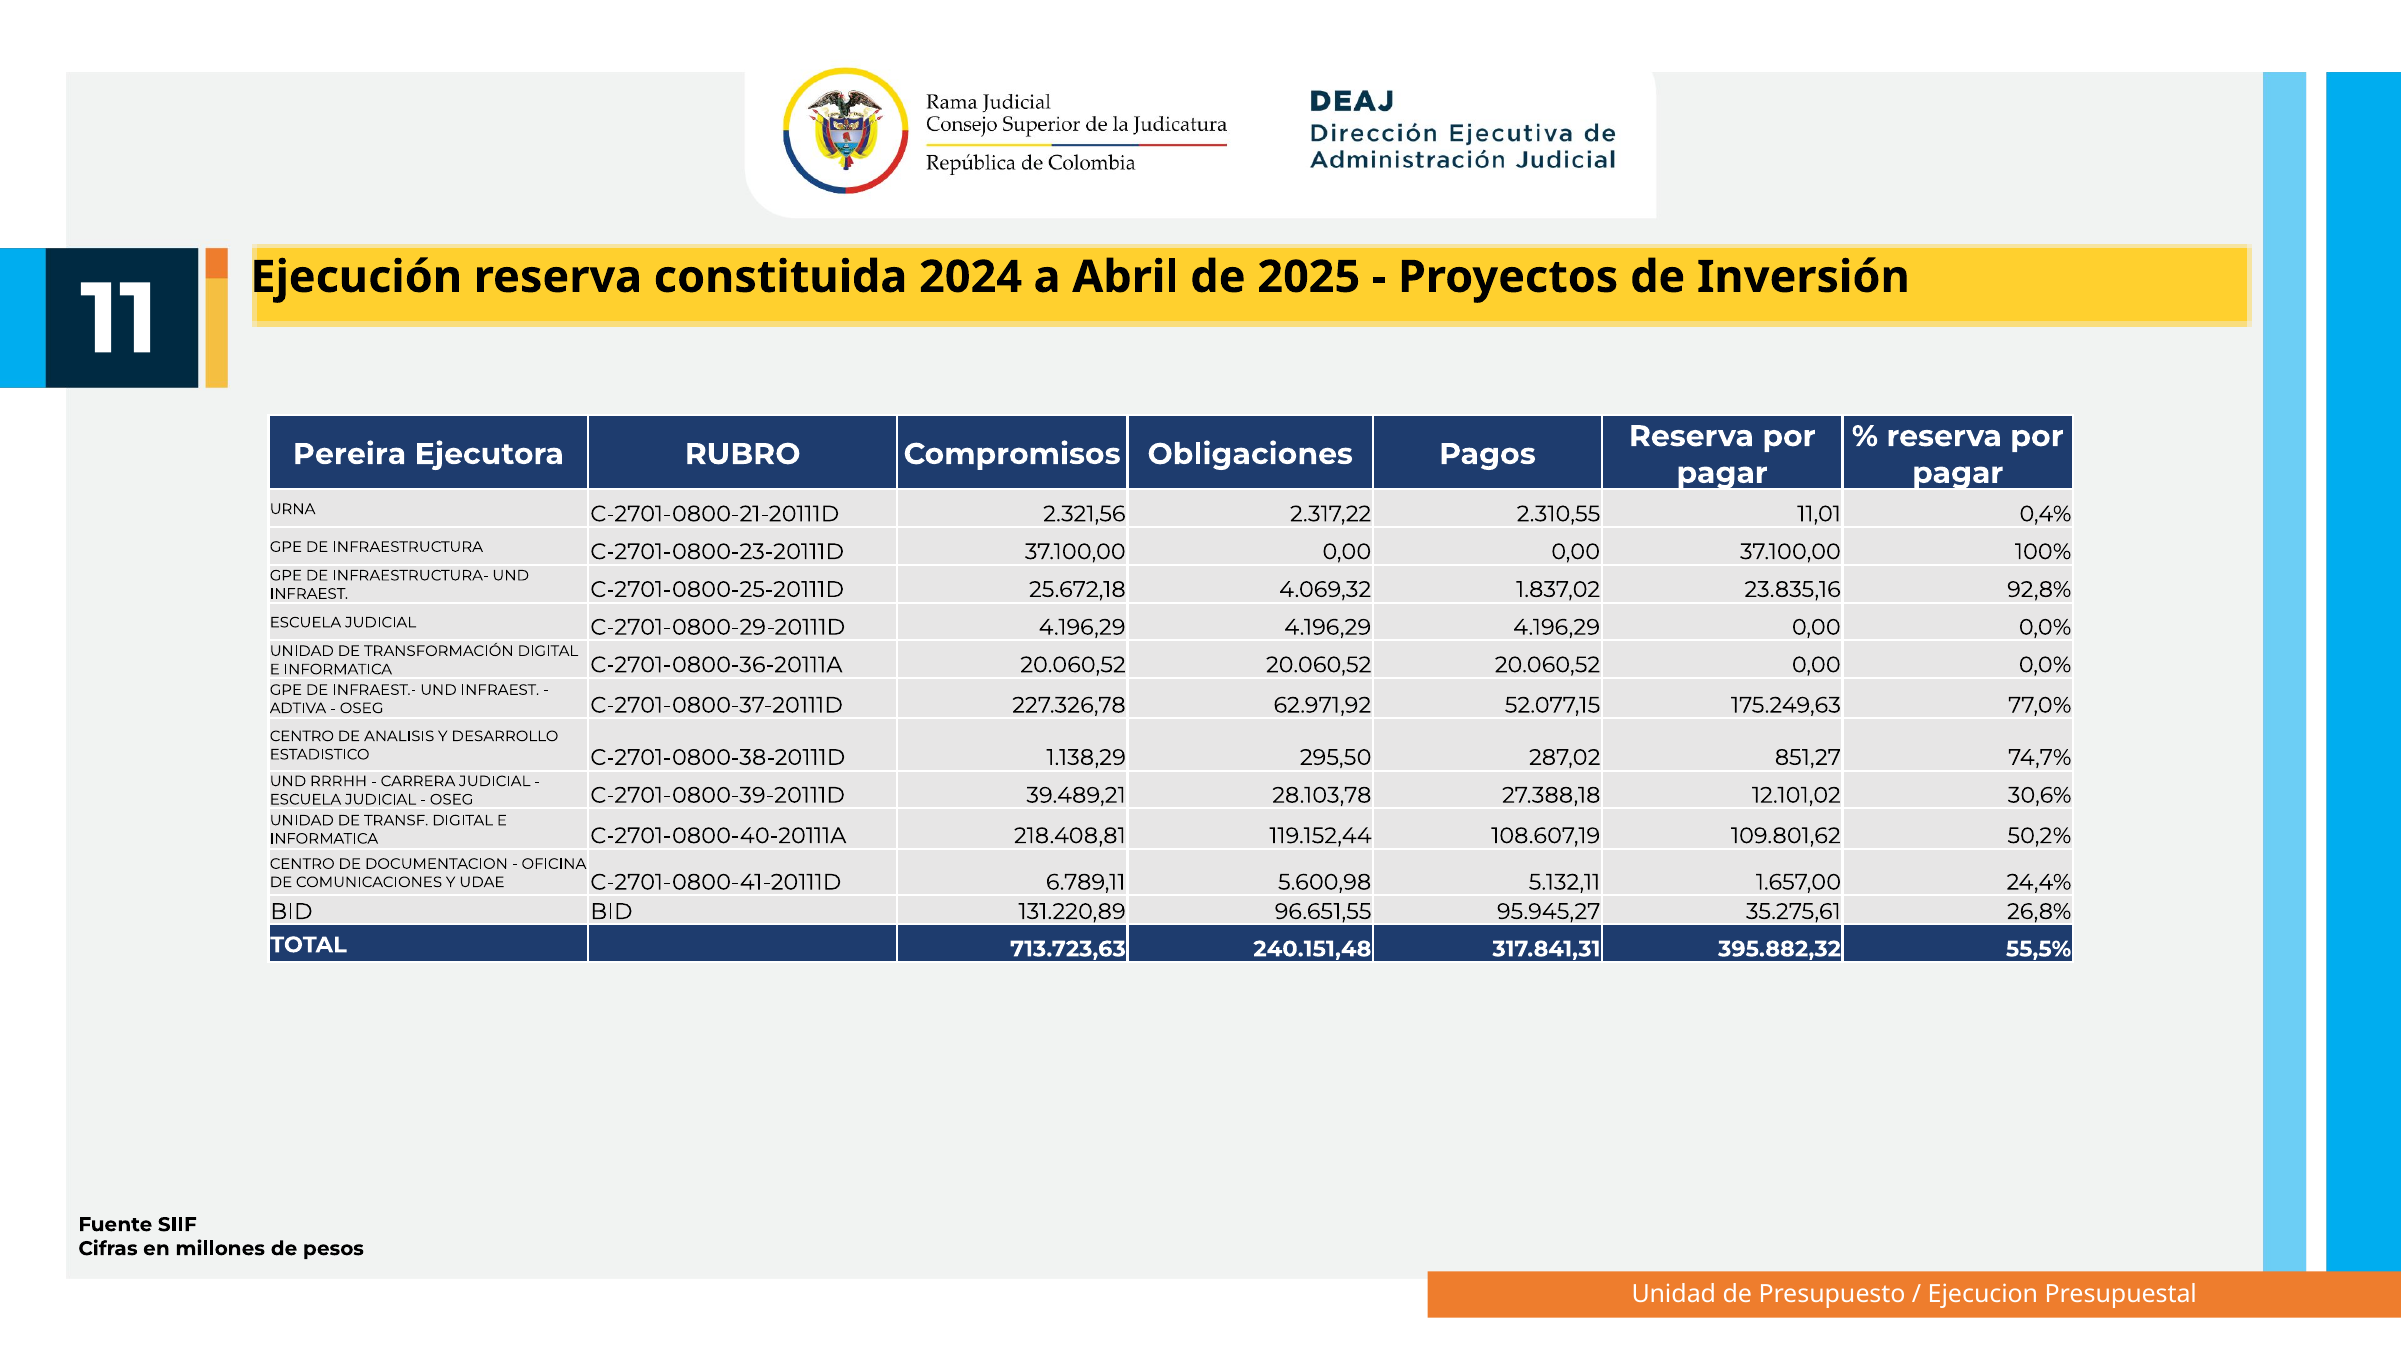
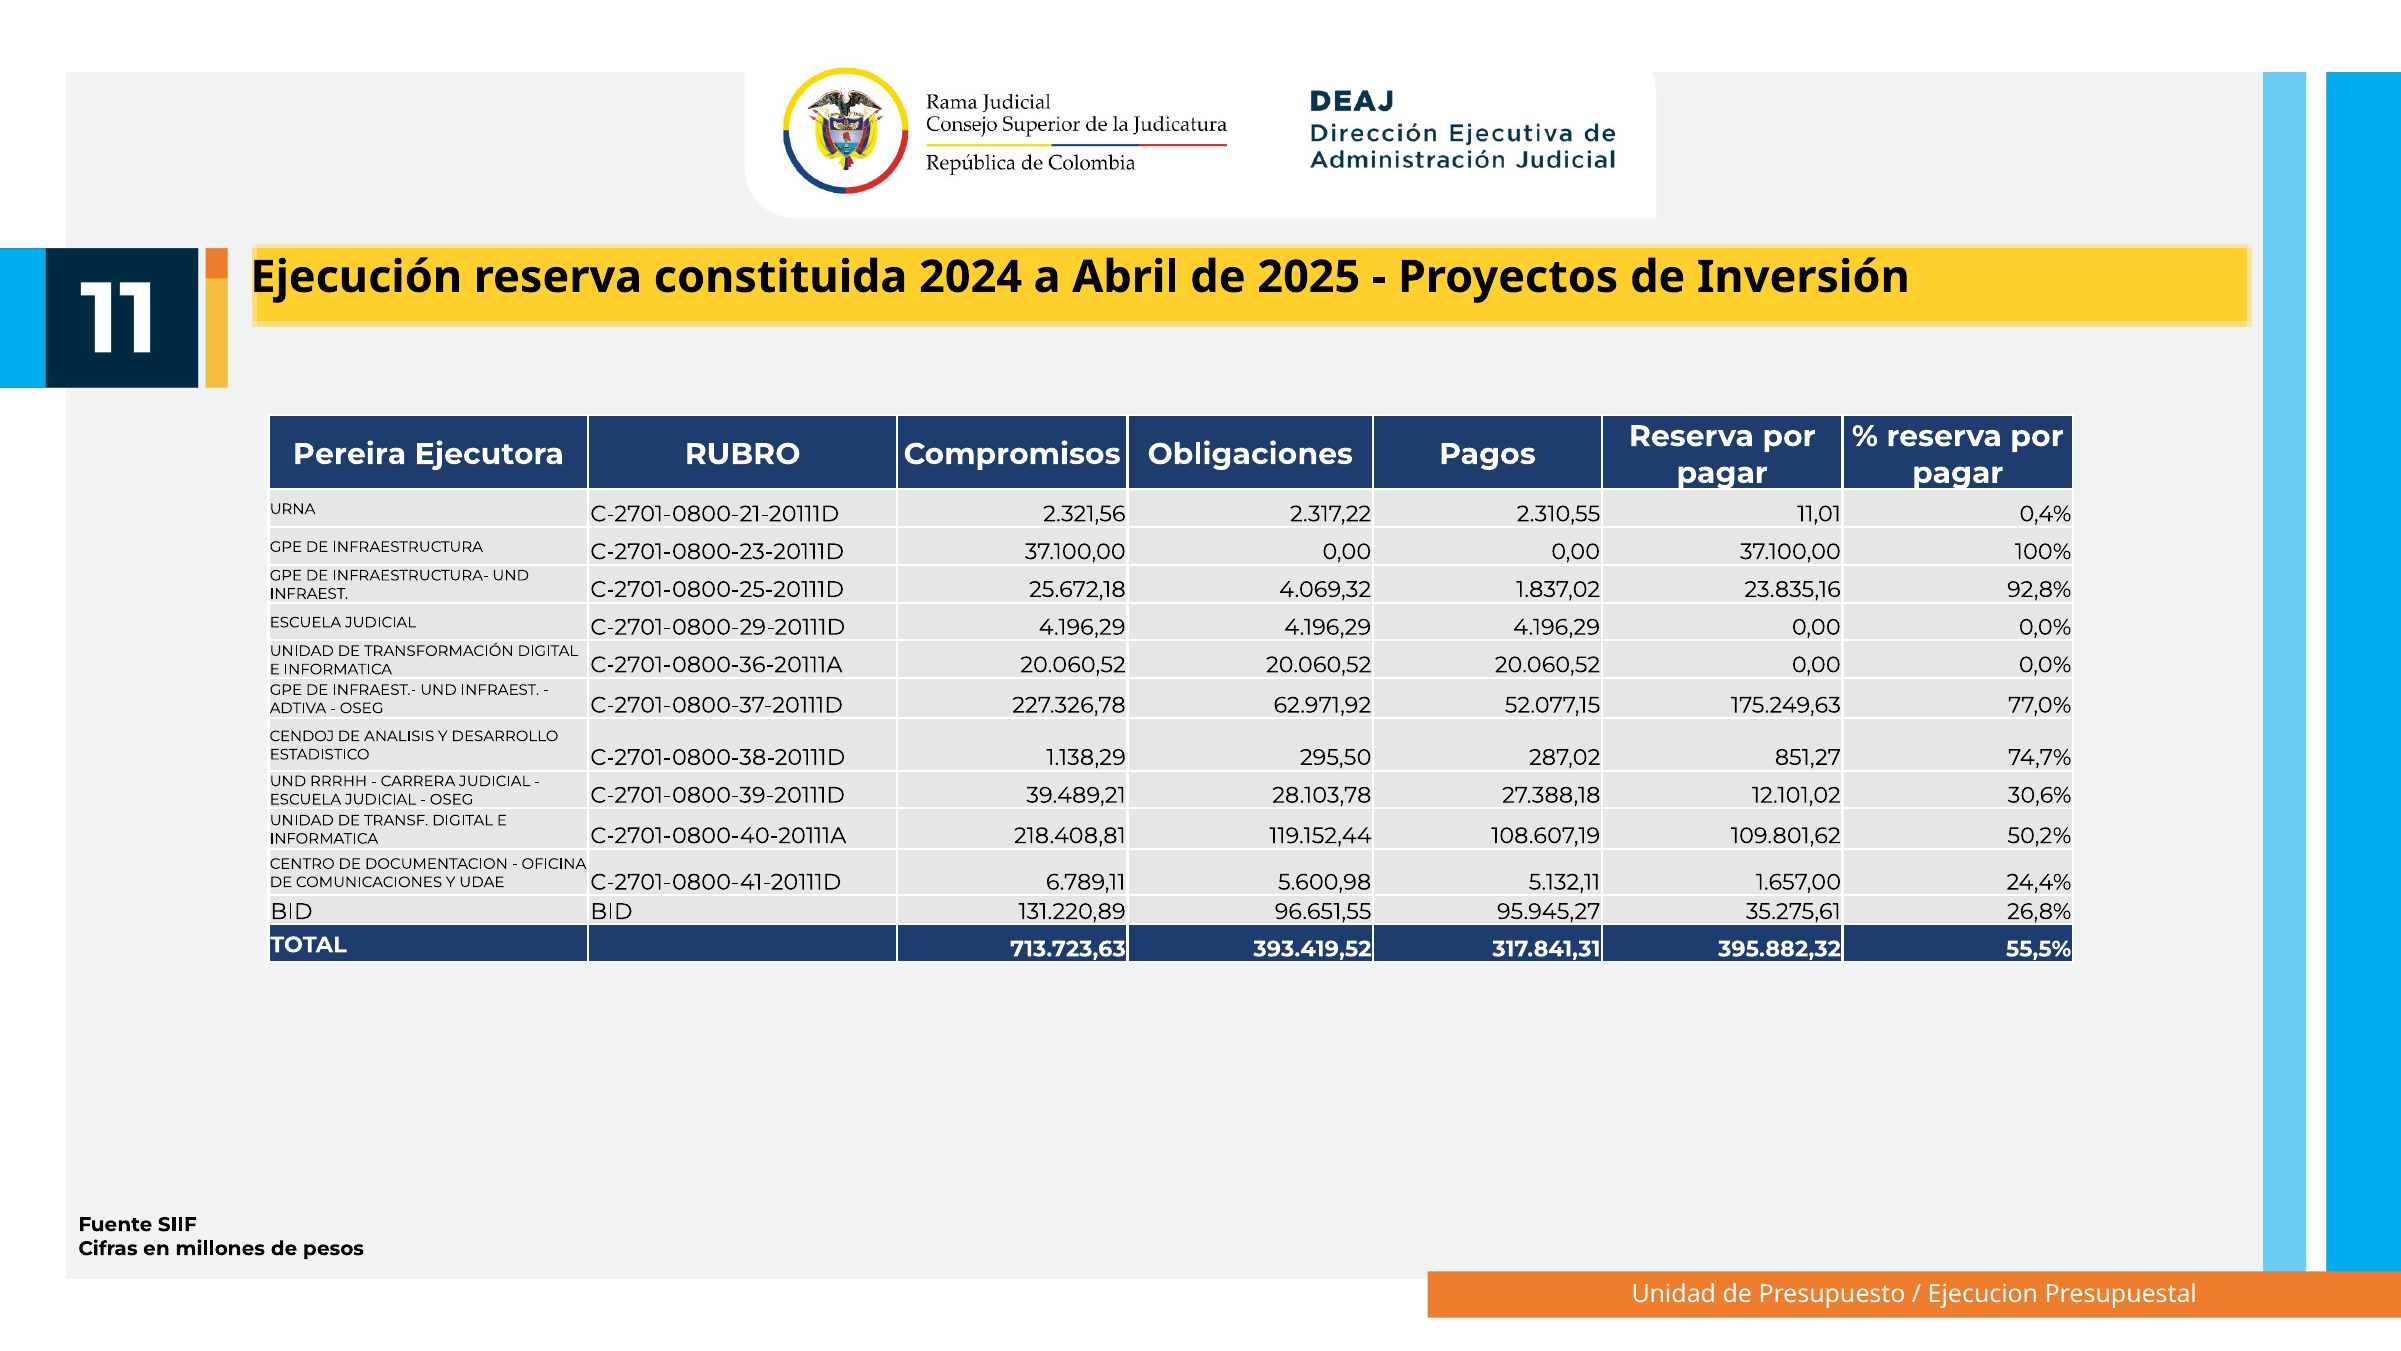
CENTRO: CENTRO -> CENDOJ (302, 736)
240.151,48: 240.151,48 -> 393.419,52 (1312, 949)
